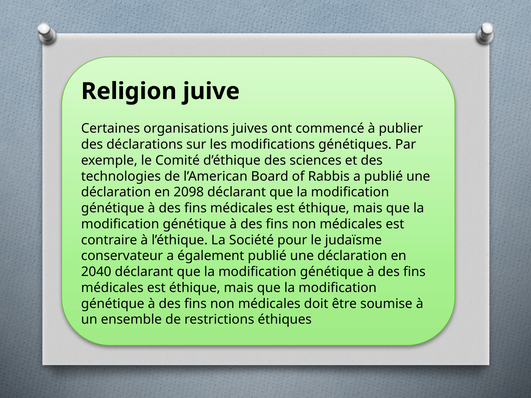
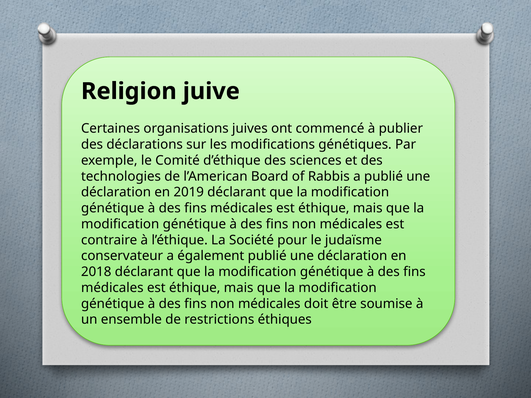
2098: 2098 -> 2019 (189, 192)
2040: 2040 -> 2018 (96, 272)
